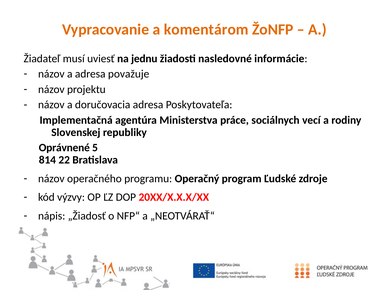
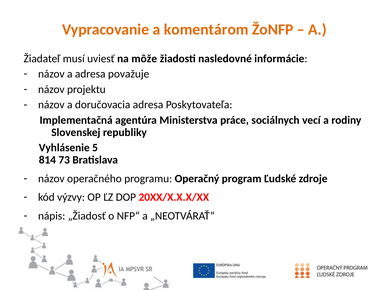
jednu: jednu -> môže (144, 58)
Oprávnené: Oprávnené -> Vyhlásenie (64, 148)
22: 22 -> 73 (64, 160)
